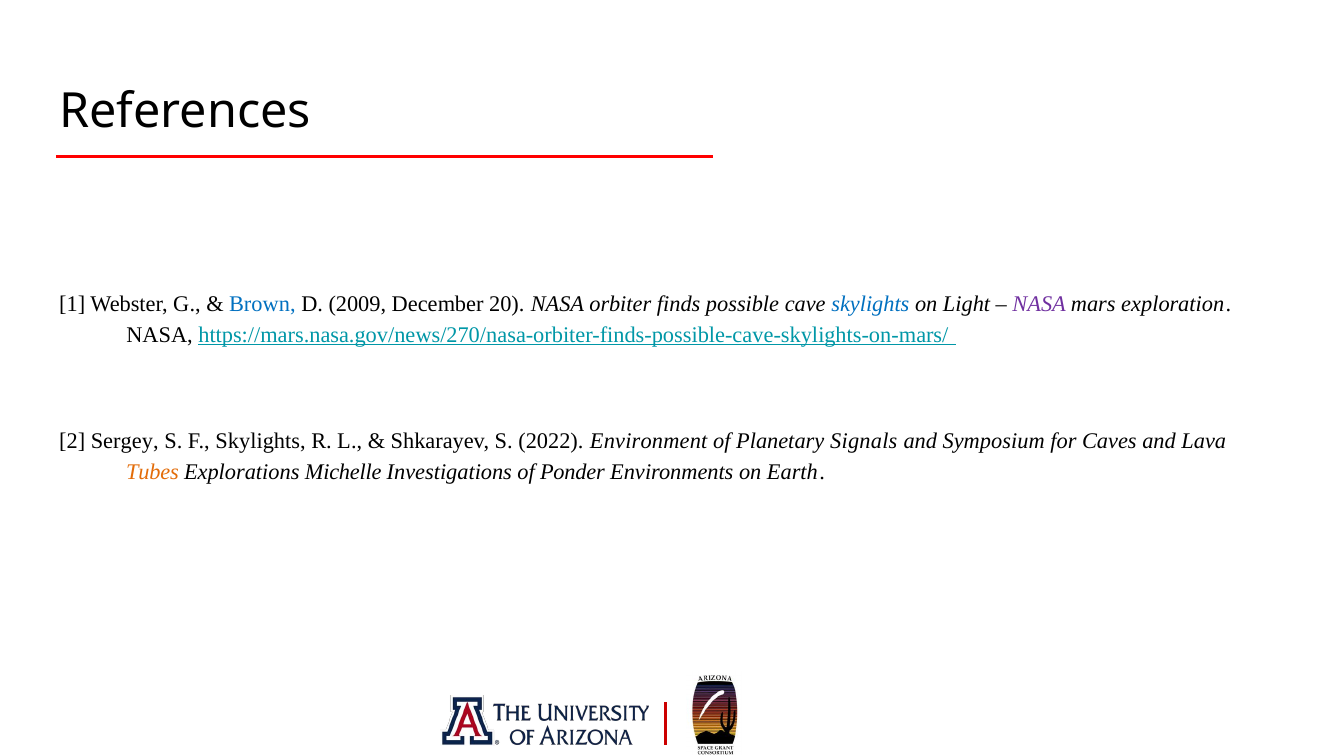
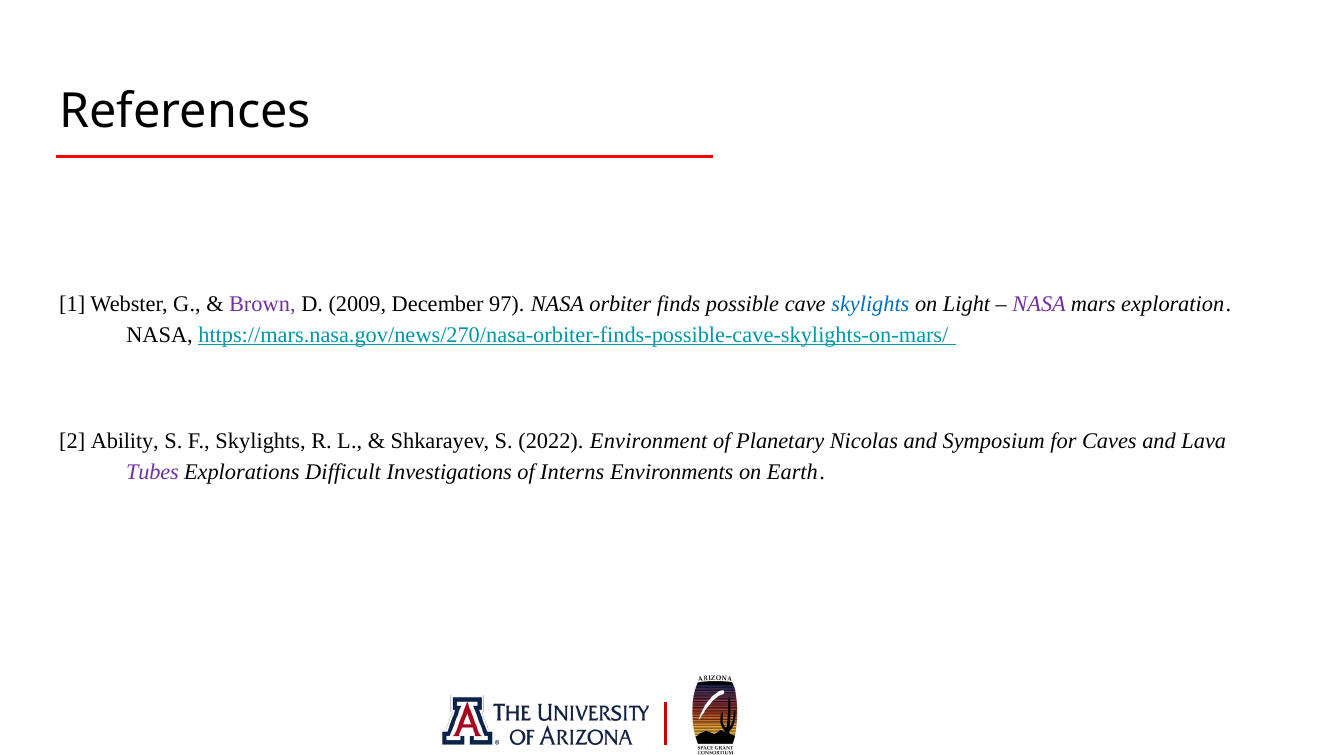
Brown colour: blue -> purple (262, 304)
20: 20 -> 97 (507, 304)
Sergey: Sergey -> Ability (125, 442)
Signals: Signals -> Nicolas (864, 442)
Tubes colour: orange -> purple (153, 472)
Michelle: Michelle -> Difficult (343, 472)
Ponder: Ponder -> Interns (572, 472)
